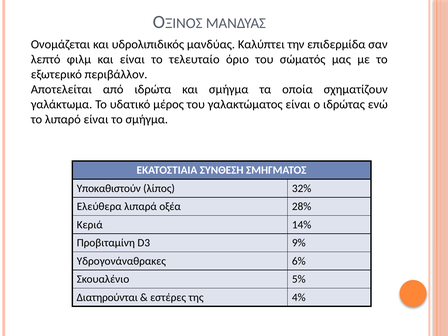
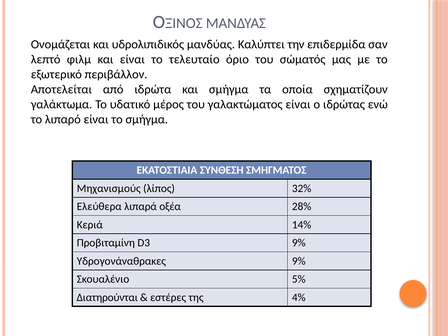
Υποκαθιστούν: Υποκαθιστούν -> Μηχανισμούς (109, 188)
Υδρογονάναθρακες 6%: 6% -> 9% (299, 261)
